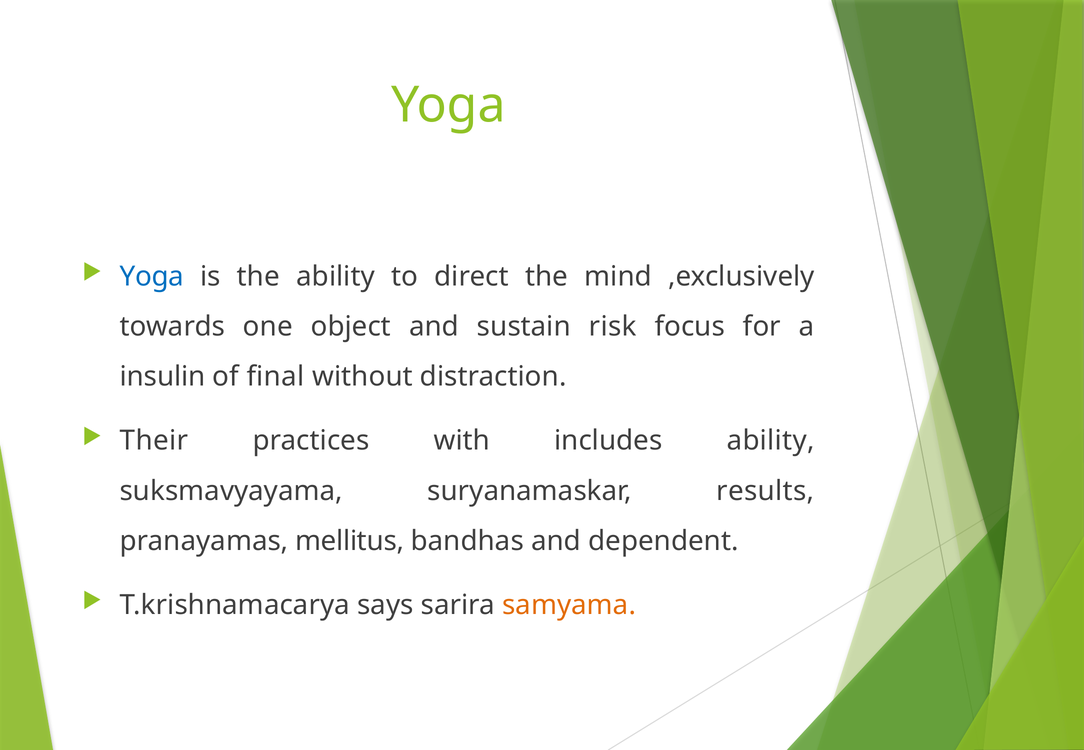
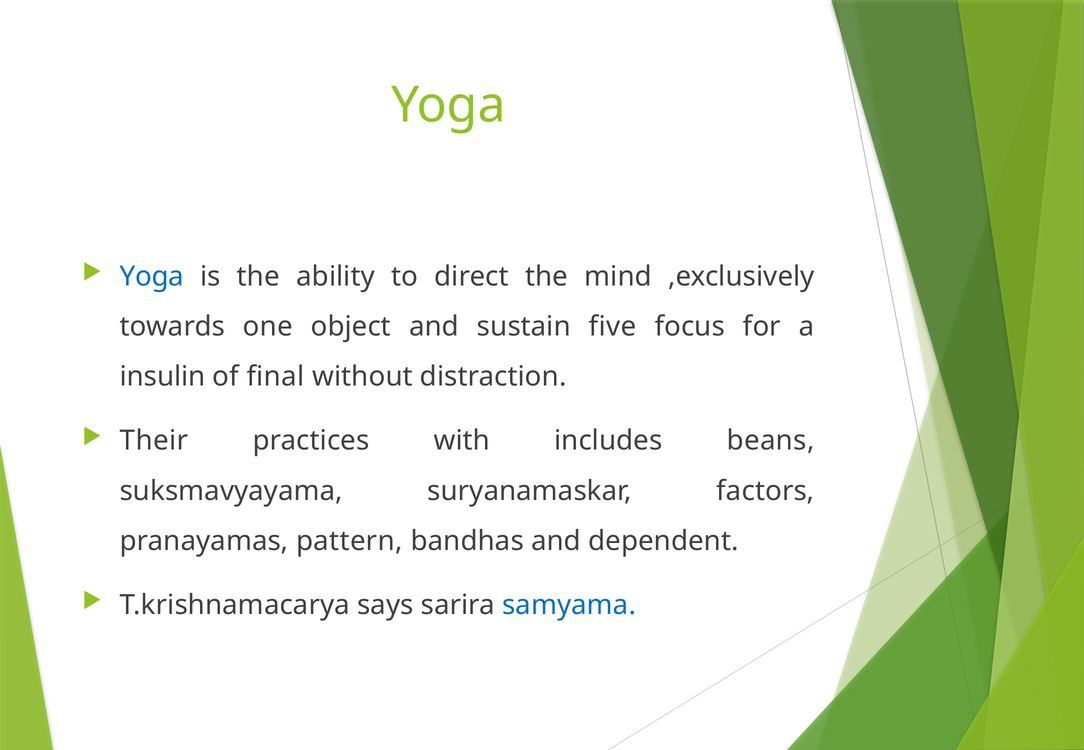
risk: risk -> five (613, 327)
includes ability: ability -> beans (771, 441)
results: results -> factors (765, 491)
mellitus: mellitus -> pattern (349, 541)
samyama colour: orange -> blue (569, 605)
